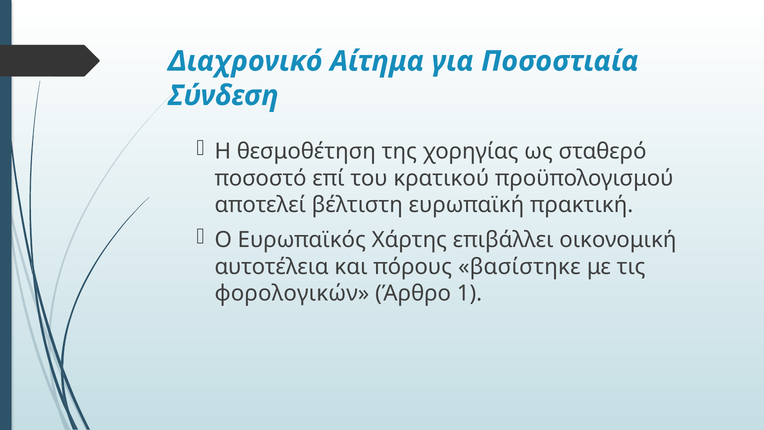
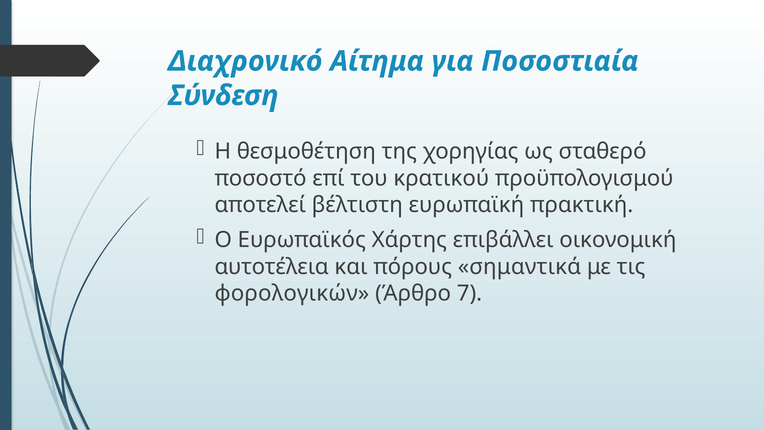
βασίστηκε: βασίστηκε -> σημαντικά (519, 266)
1: 1 -> 7 (469, 293)
